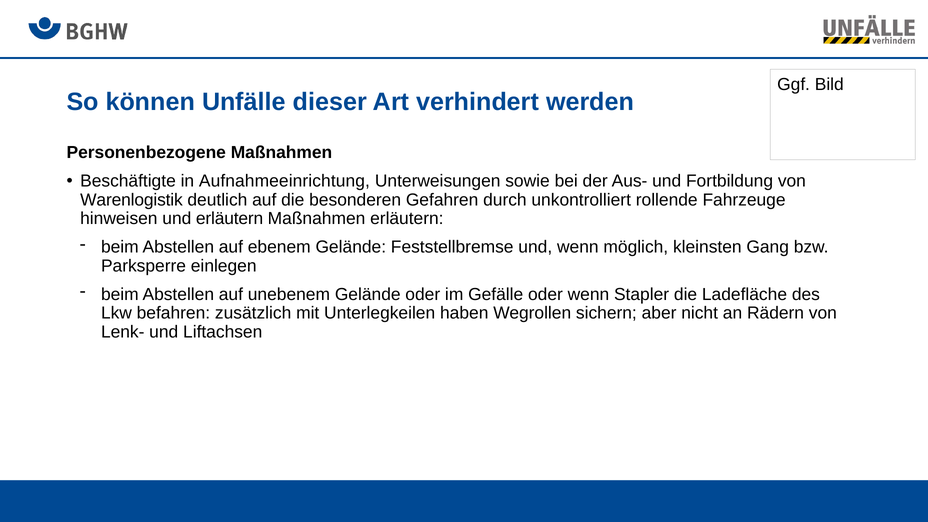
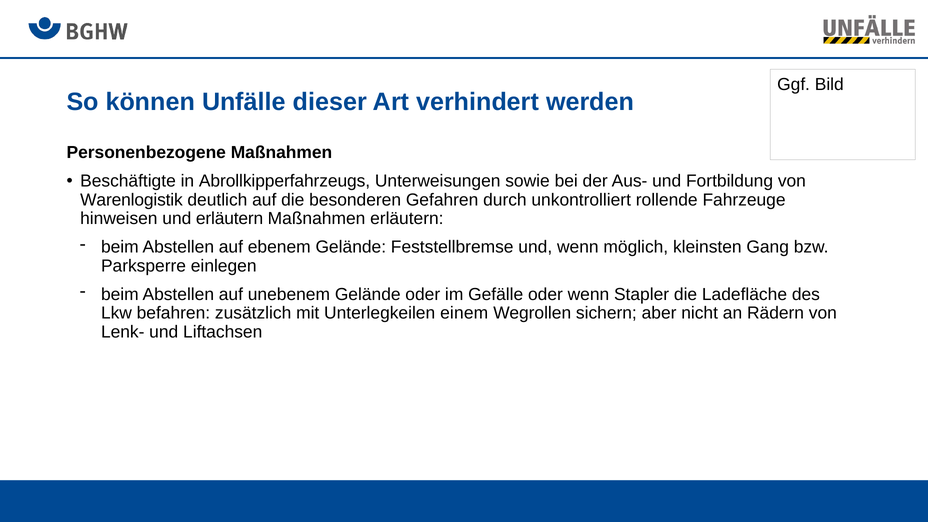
Aufnahmeeinrichtung: Aufnahmeeinrichtung -> Abrollkipperfahrzeugs (285, 181)
haben: haben -> einem (464, 313)
